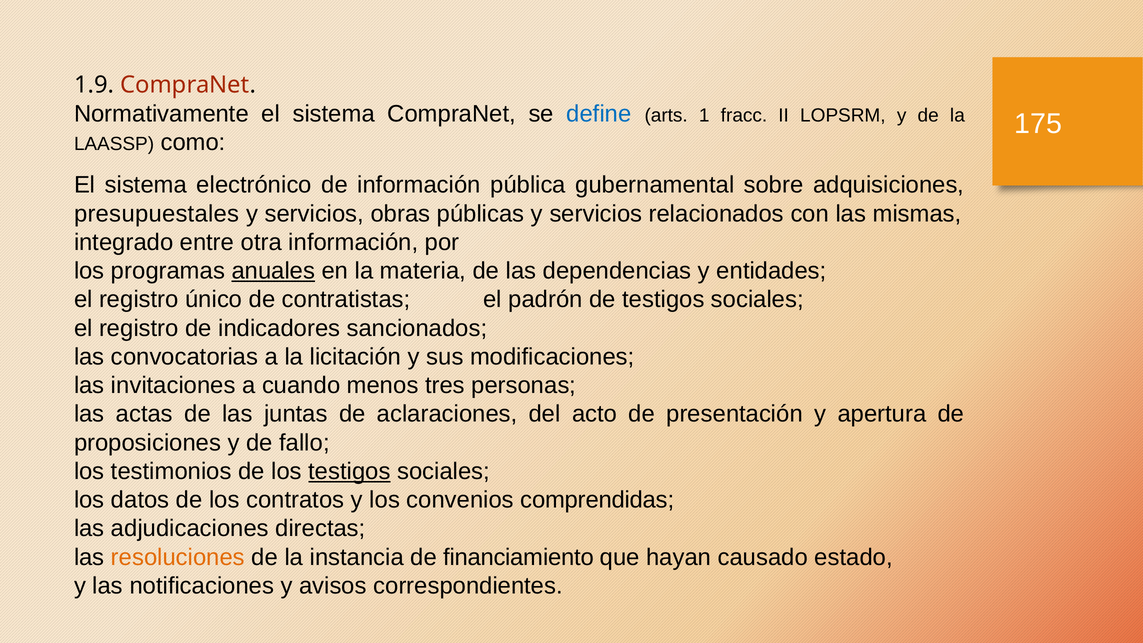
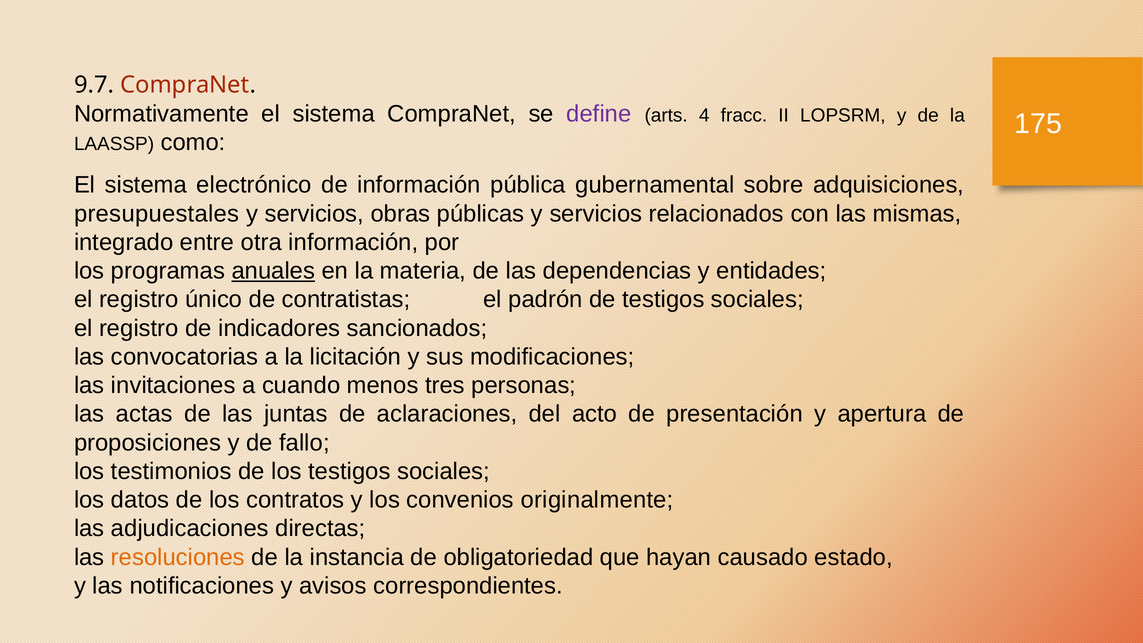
1.9: 1.9 -> 9.7 (94, 85)
define colour: blue -> purple (599, 114)
1: 1 -> 4 (704, 115)
testigos underline: present -> none (349, 471)
comprendidas: comprendidas -> originalmente (597, 500)
financiamiento: financiamiento -> obligatoriedad (518, 557)
